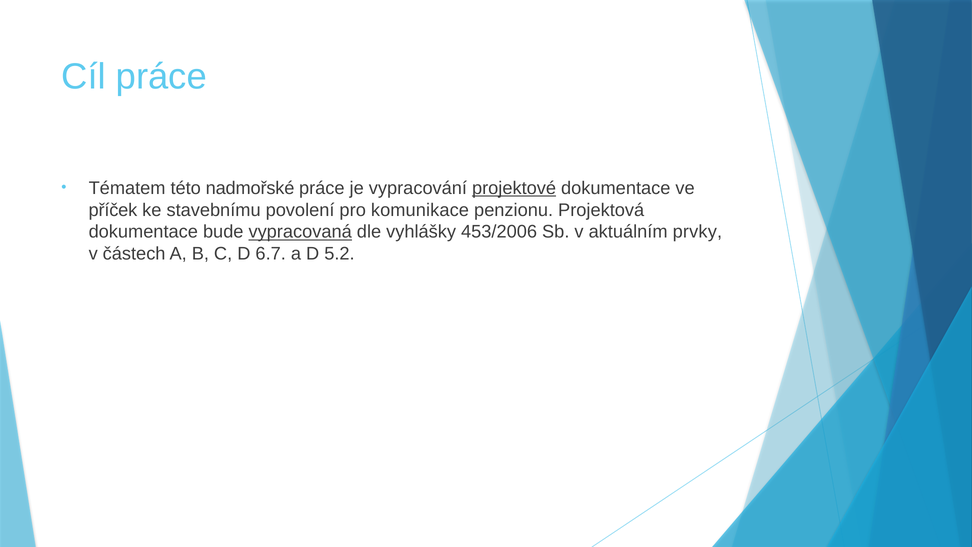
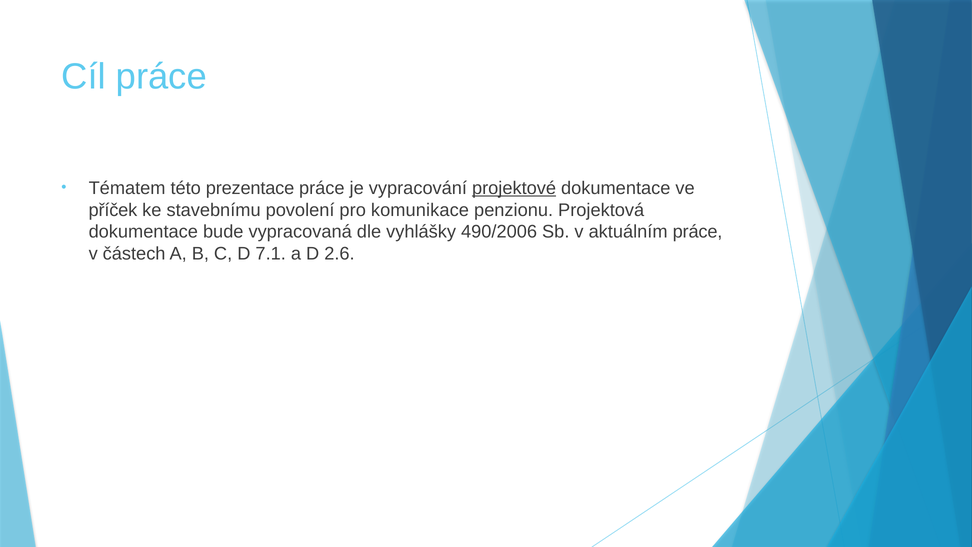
nadmořské: nadmořské -> prezentace (250, 188)
vypracovaná underline: present -> none (300, 232)
453/2006: 453/2006 -> 490/2006 (499, 232)
aktuálním prvky: prvky -> práce (698, 232)
6.7: 6.7 -> 7.1 (271, 254)
5.2: 5.2 -> 2.6 (339, 254)
